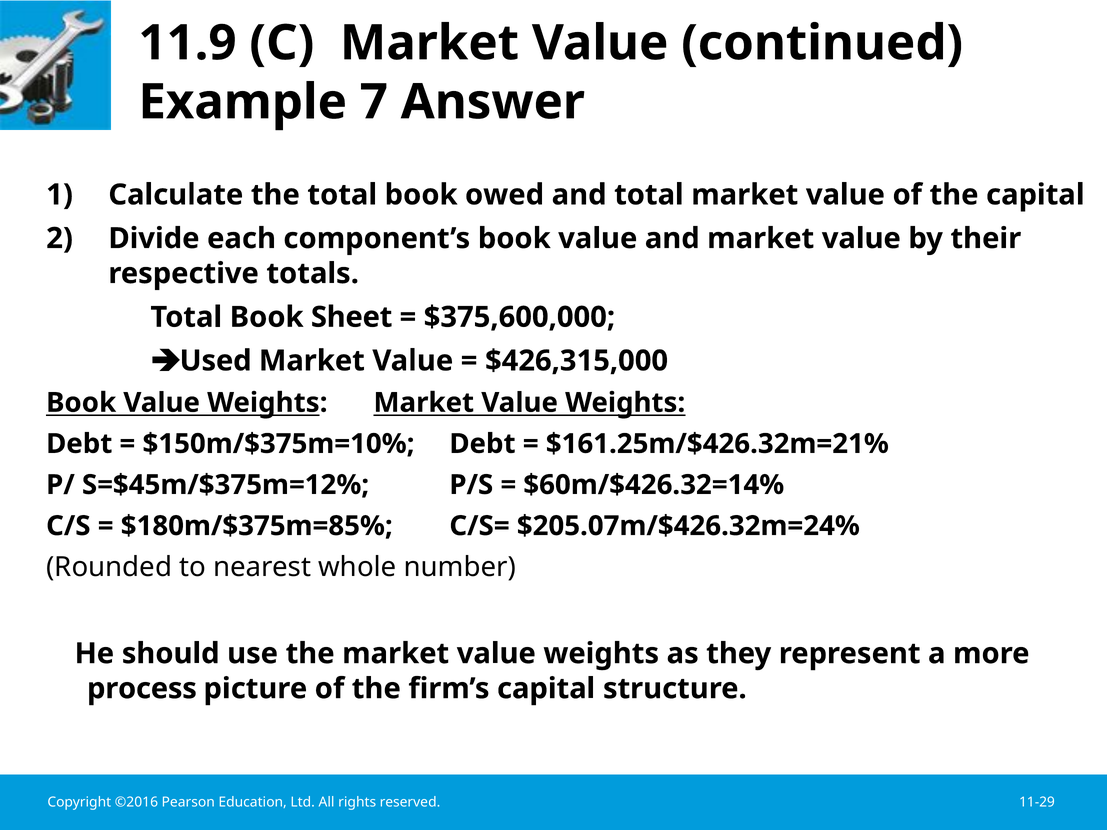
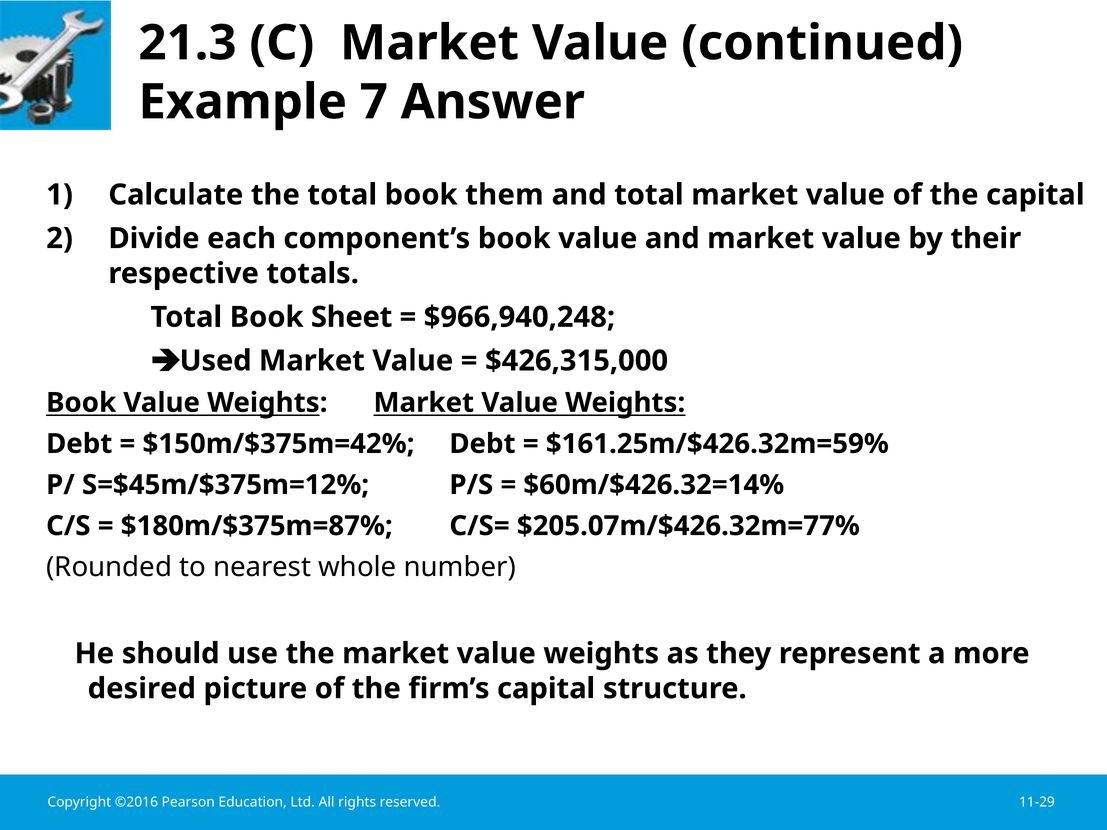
11.9: 11.9 -> 21.3 (187, 43)
owed: owed -> them (504, 195)
$375,600,000: $375,600,000 -> $966,940,248 (519, 317)
$150m/$375m=10%: $150m/$375m=10% -> $150m/$375m=42% (279, 444)
$161.25m/$426.32m=21%: $161.25m/$426.32m=21% -> $161.25m/$426.32m=59% (717, 444)
$180m/$375m=85%: $180m/$375m=85% -> $180m/$375m=87% (257, 526)
$205.07m/$426.32m=24%: $205.07m/$426.32m=24% -> $205.07m/$426.32m=77% (688, 526)
process: process -> desired (142, 689)
